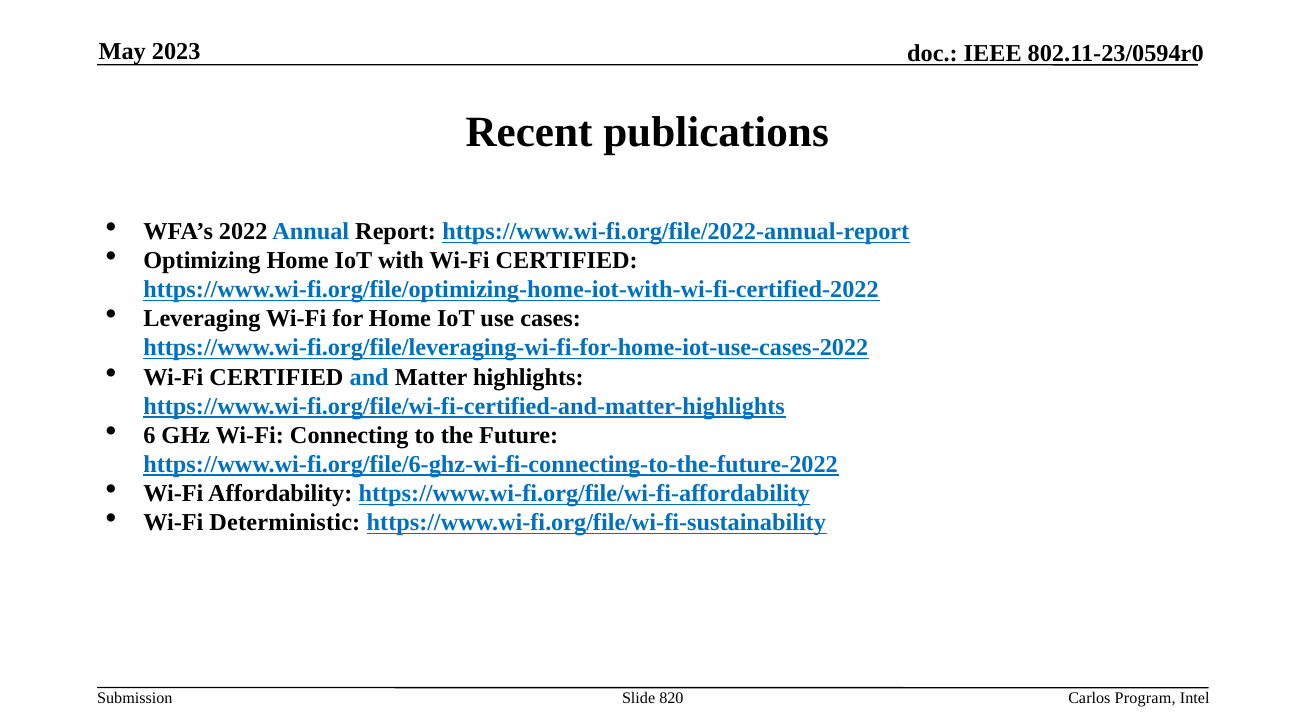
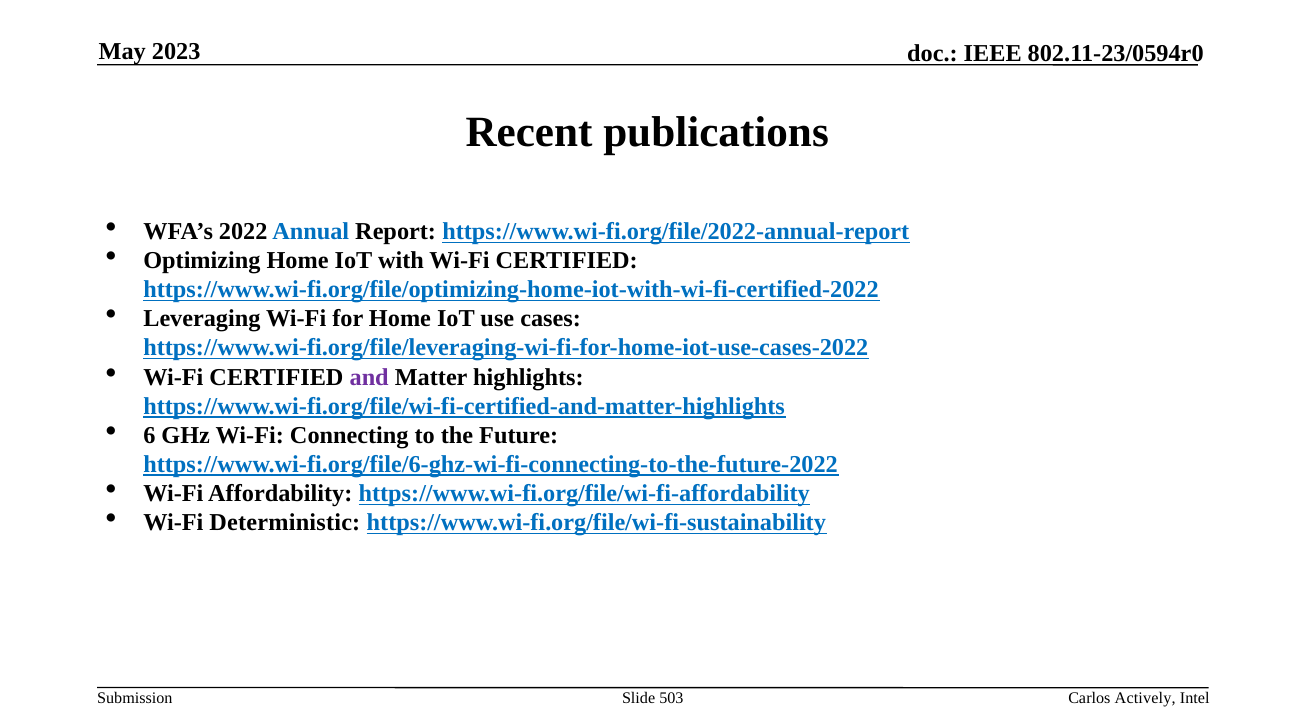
and colour: blue -> purple (369, 377)
820: 820 -> 503 (671, 699)
Program: Program -> Actively (1145, 699)
